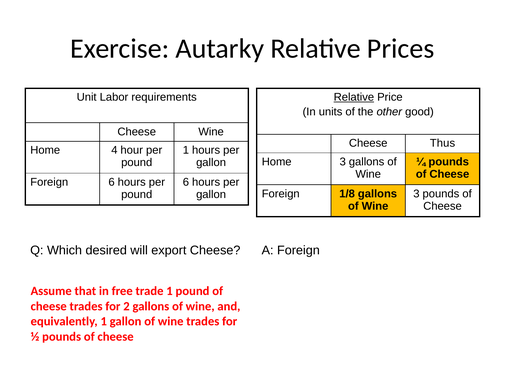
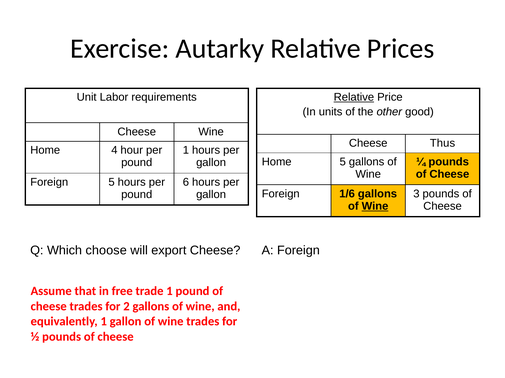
Home 3: 3 -> 5 (343, 162)
Foreign 6: 6 -> 5 (112, 182)
1/8: 1/8 -> 1/6 (347, 194)
Wine underline: none -> present (375, 207)
desired: desired -> choose (106, 251)
